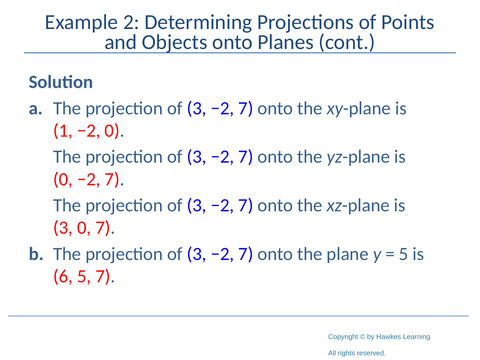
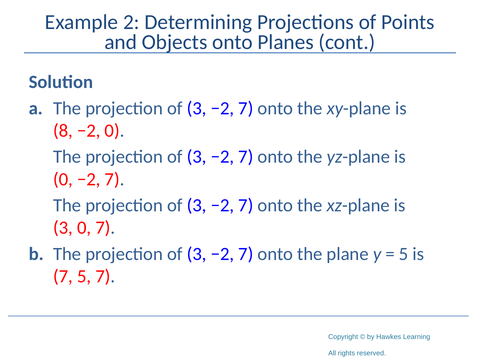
1: 1 -> 8 (63, 131)
6: 6 -> 7 (63, 276)
